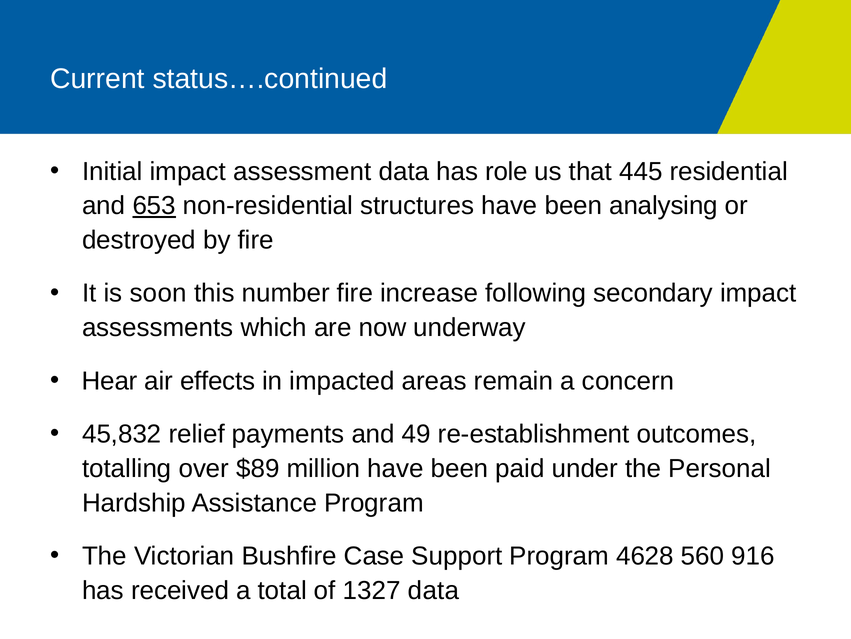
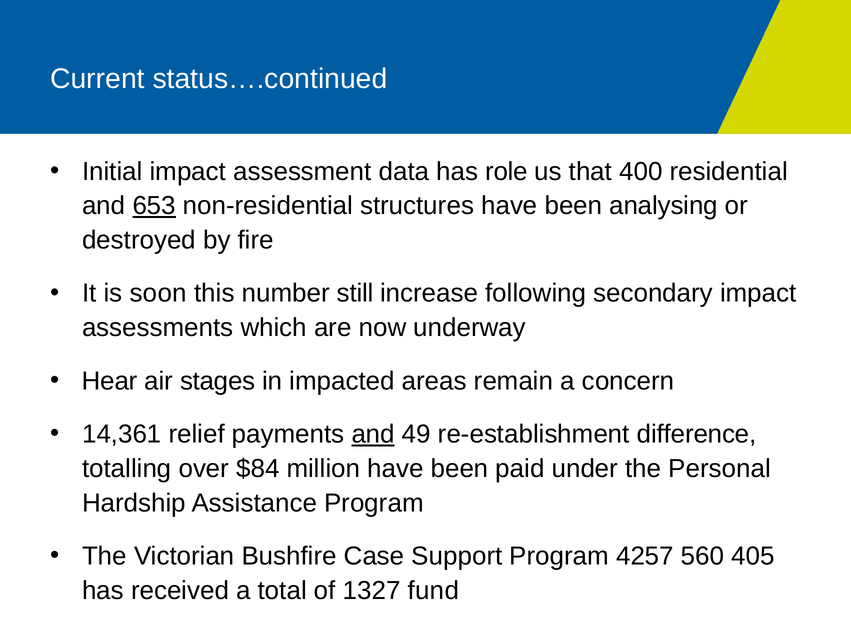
445: 445 -> 400 (641, 171)
number fire: fire -> still (355, 293)
effects: effects -> stages (218, 381)
45,832: 45,832 -> 14,361 (122, 434)
and underline: none -> present (373, 434)
outcomes: outcomes -> difference (697, 434)
$89: $89 -> $84 (258, 468)
4628: 4628 -> 4257 (645, 556)
916: 916 -> 405 (753, 556)
1327 data: data -> fund (433, 590)
